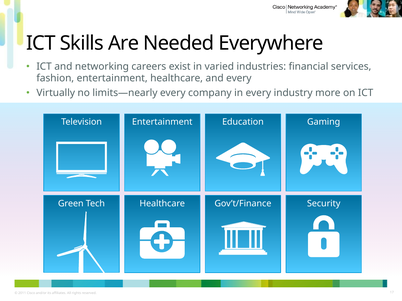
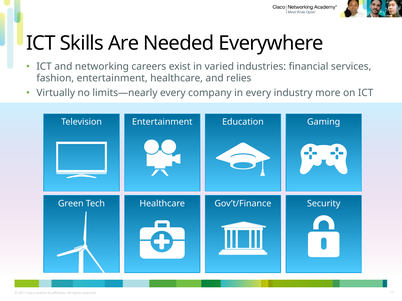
and every: every -> relies (239, 78)
